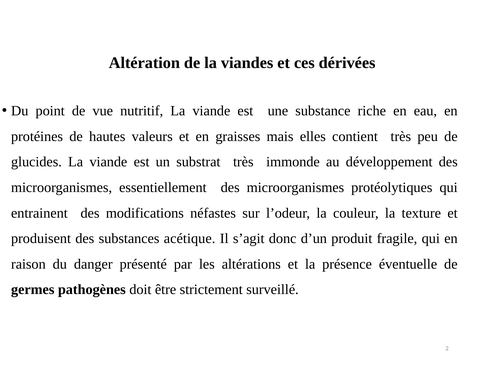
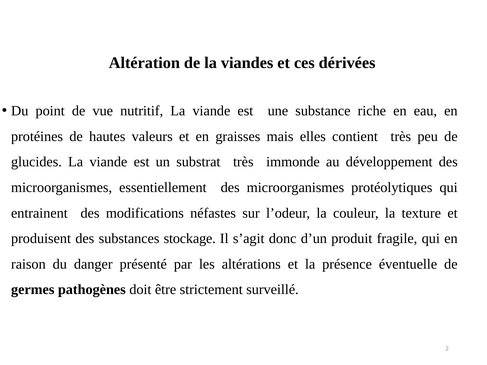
acétique: acétique -> stockage (190, 239)
